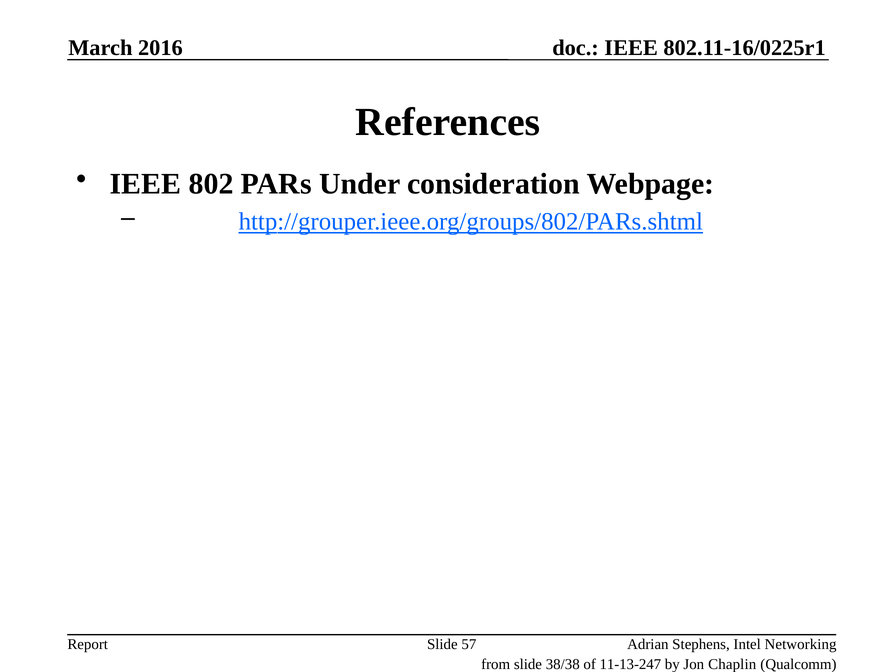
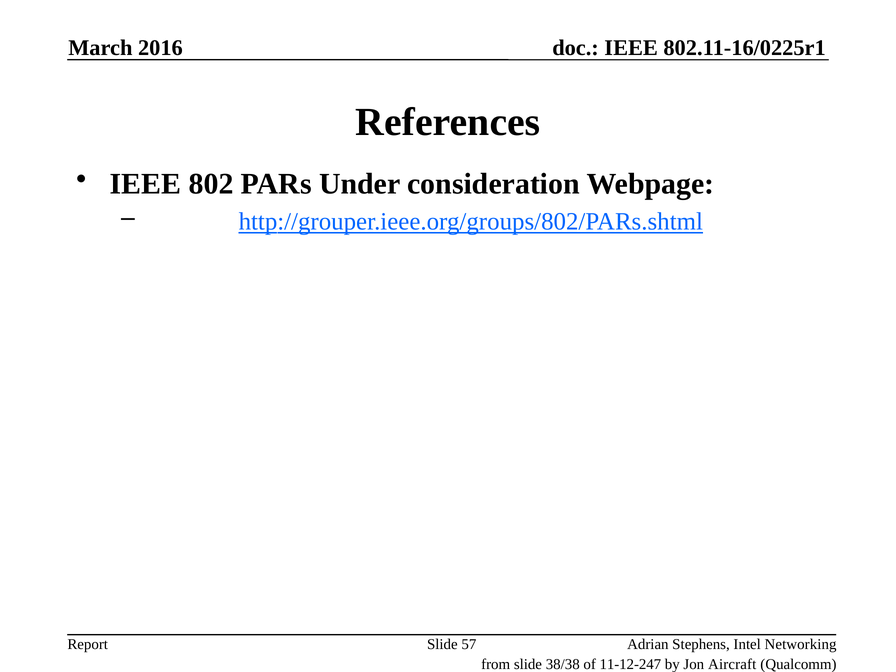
11-13-247: 11-13-247 -> 11-12-247 (630, 664)
Chaplin: Chaplin -> Aircraft (732, 664)
